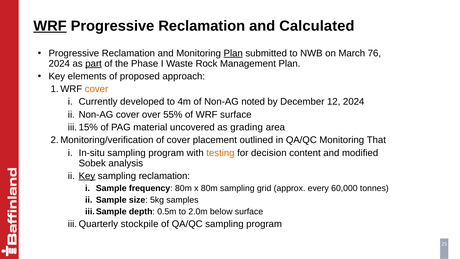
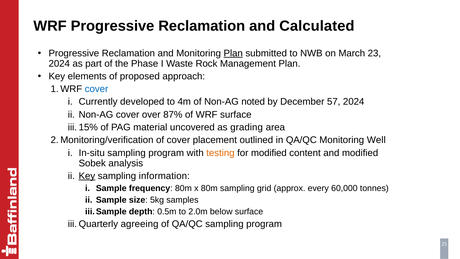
WRF underline: present -> none (50, 26)
76: 76 -> 23 (374, 53)
part underline: present -> none (94, 64)
cover colour: orange -> blue (97, 89)
12: 12 -> 57 (334, 102)
55%: 55% -> 87% (173, 114)
That: That -> Well (376, 140)
for decision: decision -> modified (269, 153)
sampling reclamation: reclamation -> information (164, 176)
stockpile: stockpile -> agreeing (140, 224)
